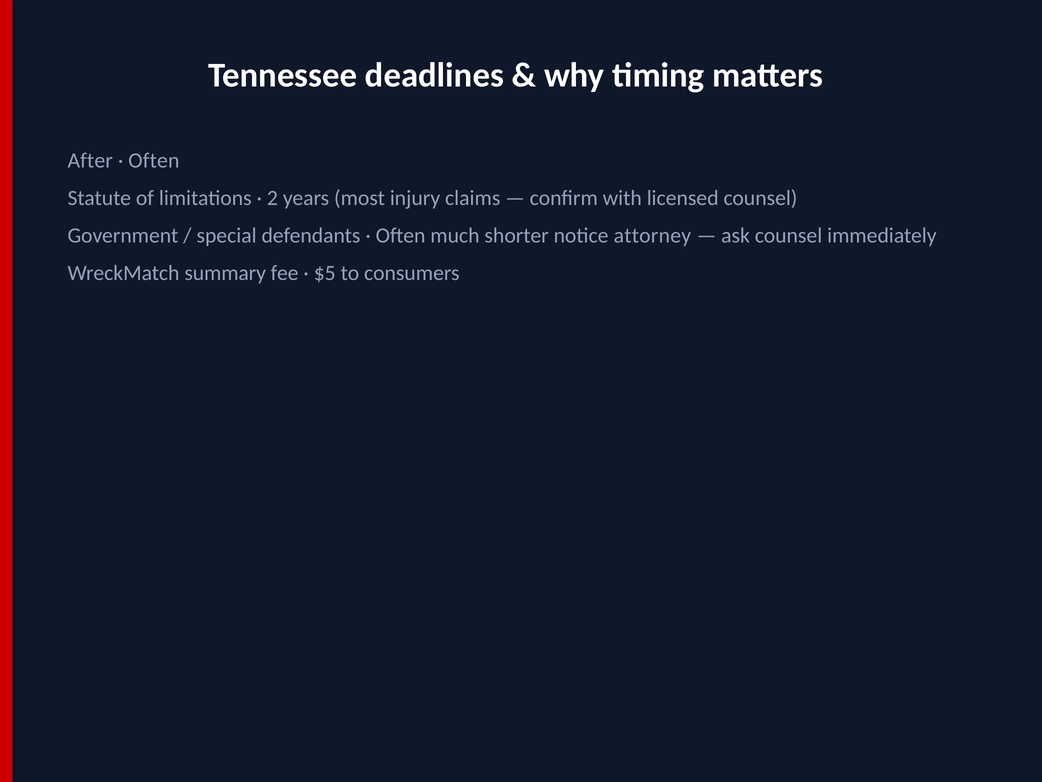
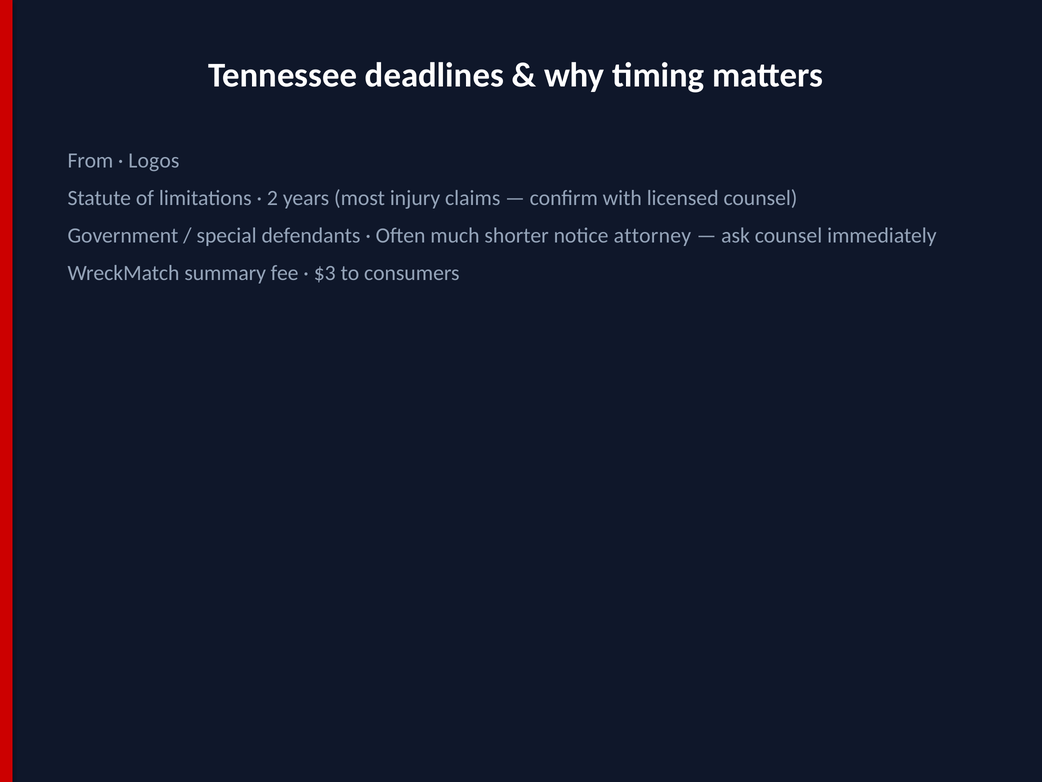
After: After -> From (90, 160)
Often: Often -> Logos (154, 160)
$5: $5 -> $3 (325, 273)
